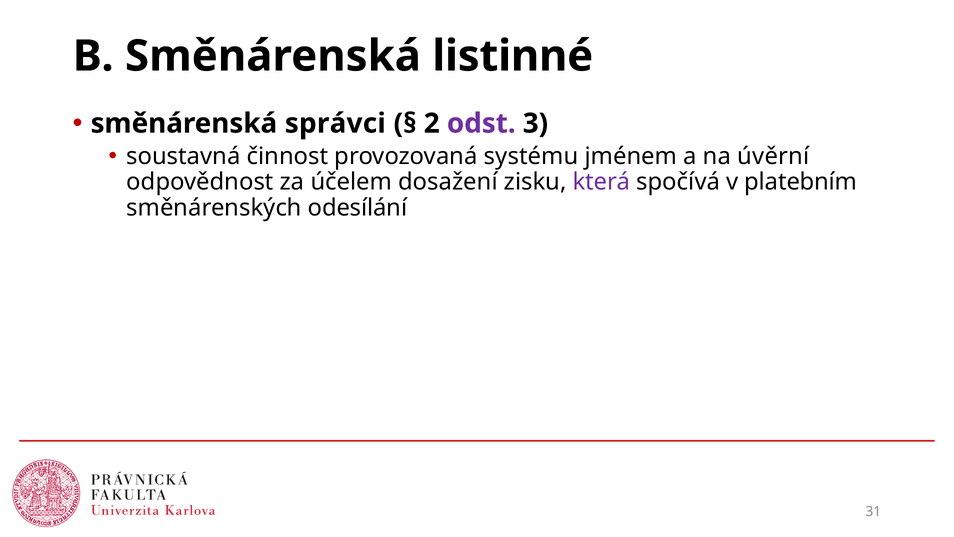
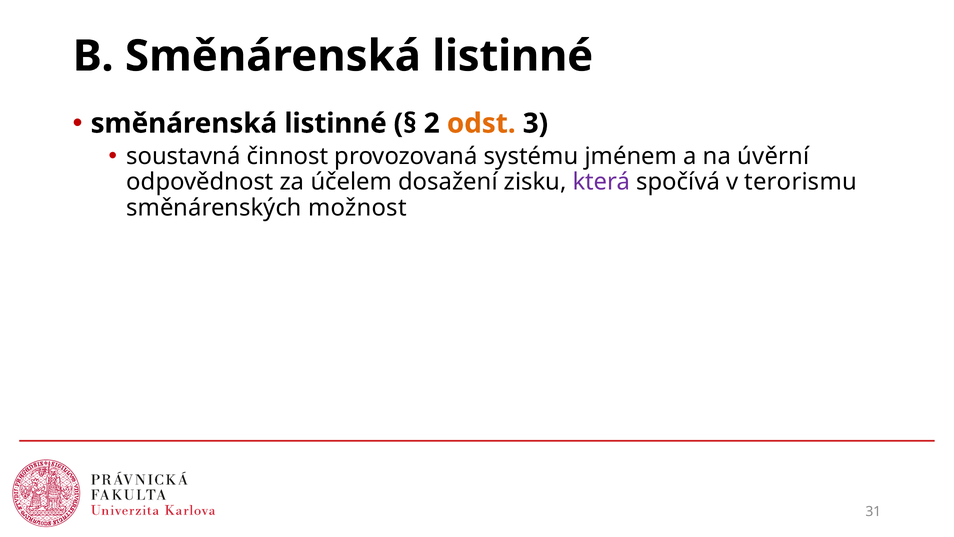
správci: správci -> listinné (336, 123)
odst colour: purple -> orange (481, 123)
platebním: platebním -> terorismu (801, 182)
odesílání: odesílání -> možnost (357, 208)
